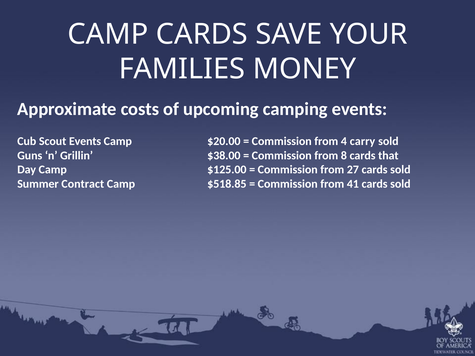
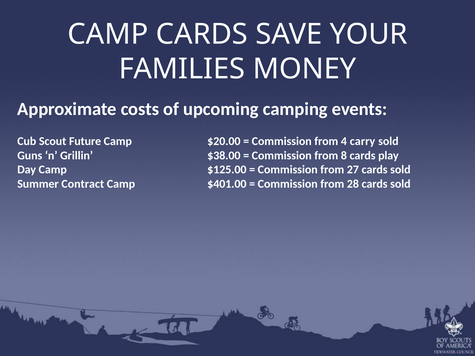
Scout Events: Events -> Future (85, 141)
that: that -> play (388, 156)
$518.85: $518.85 -> $401.00 (227, 184)
41: 41 -> 28 (353, 184)
